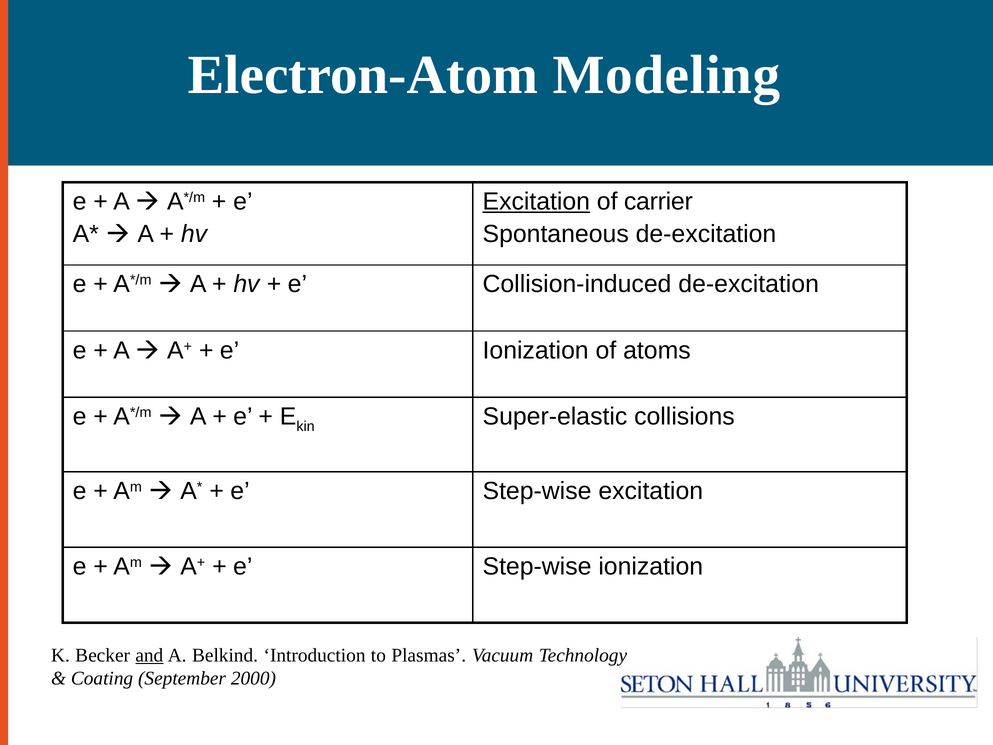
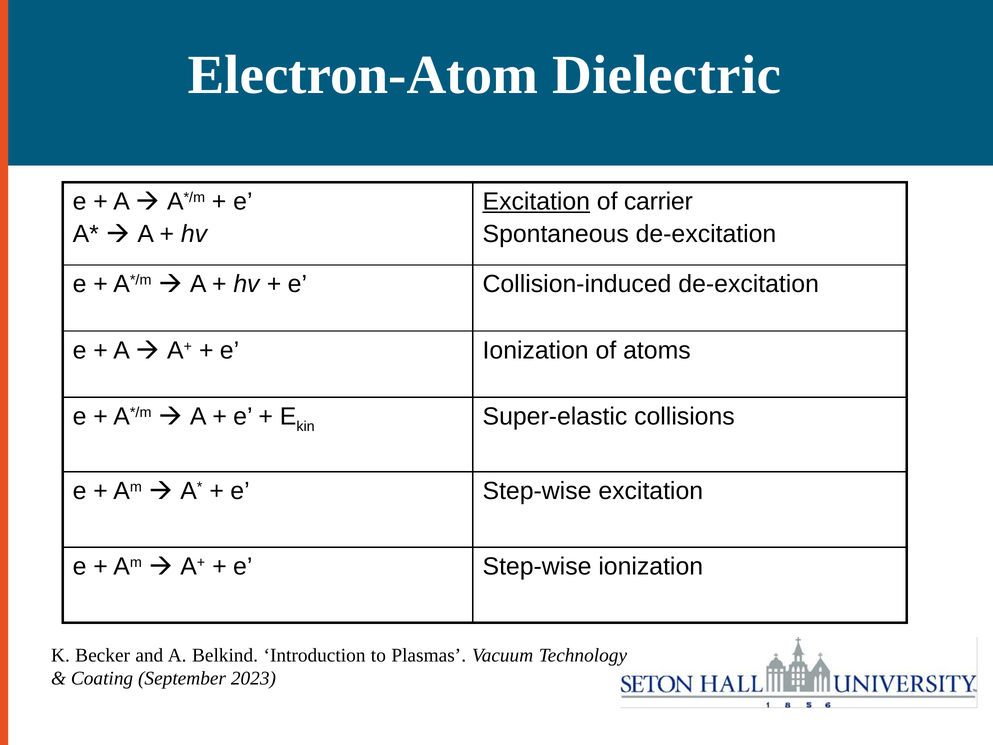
Modeling: Modeling -> Dielectric (667, 75)
and underline: present -> none (149, 655)
2000: 2000 -> 2023 (253, 678)
